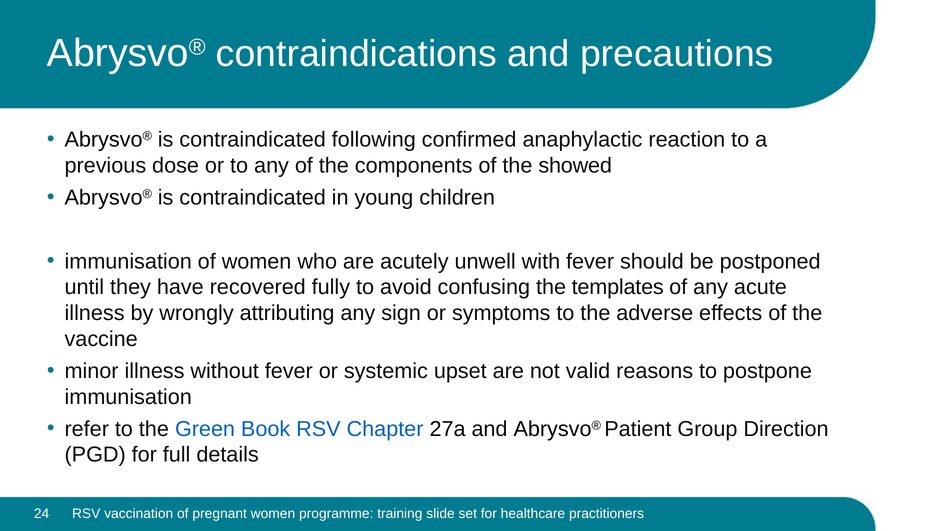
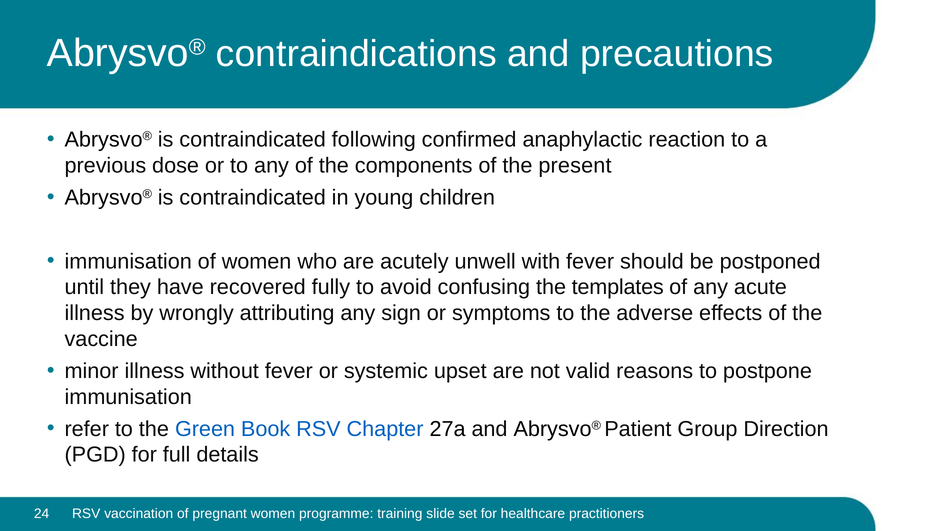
showed: showed -> present (575, 166)
